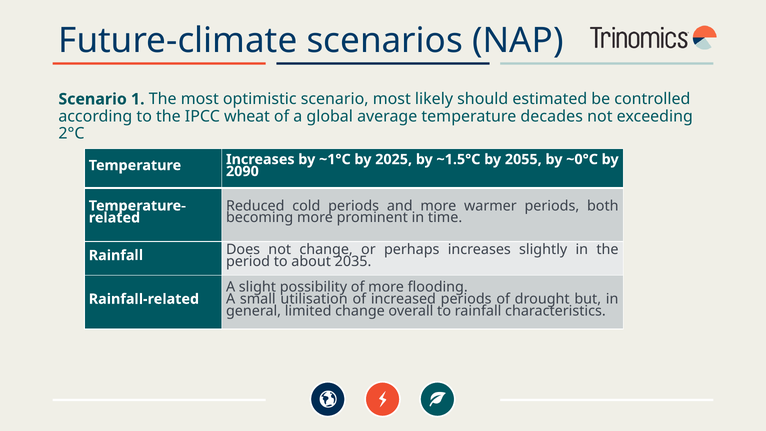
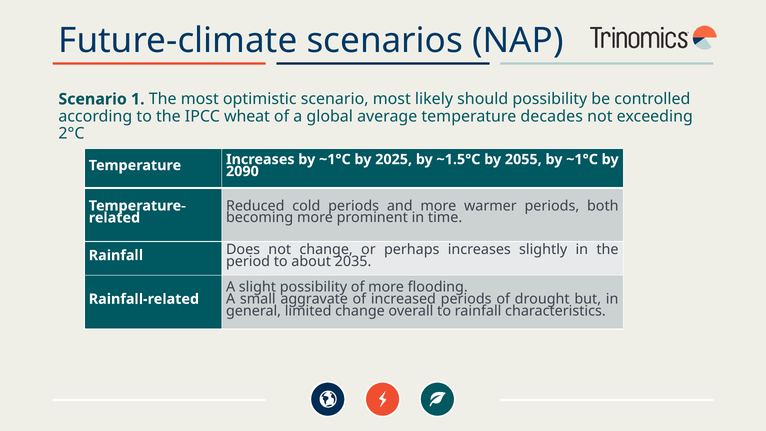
should estimated: estimated -> possibility (550, 99)
2055 by ~0°C: ~0°C -> ~1°C (582, 159)
utilisation: utilisation -> aggravate (314, 299)
